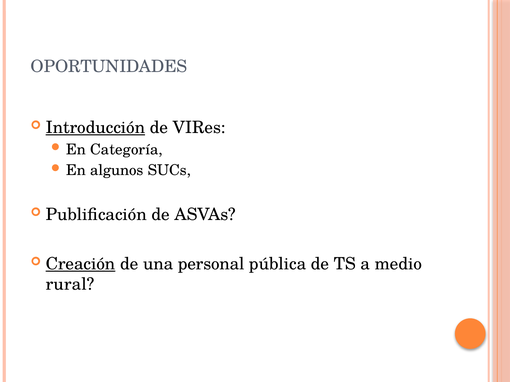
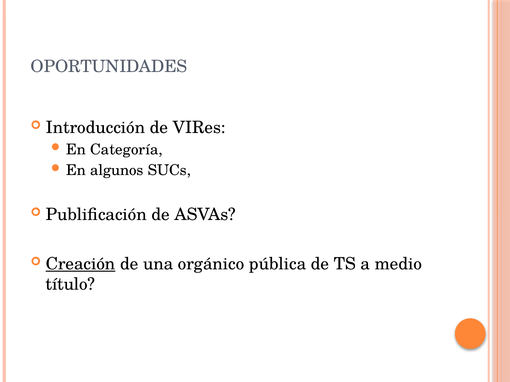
Introducción underline: present -> none (95, 128)
personal: personal -> orgánico (211, 264)
rural: rural -> título (70, 285)
